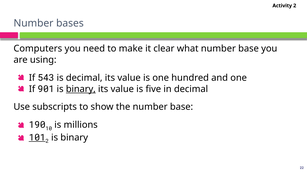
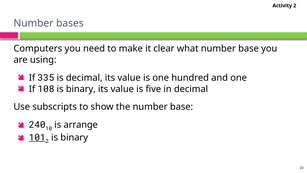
543: 543 -> 335 (46, 78)
901: 901 -> 108 (46, 89)
binary underline: present -> none (81, 89)
190: 190 -> 240 (37, 125)
millions: millions -> arrange (81, 125)
